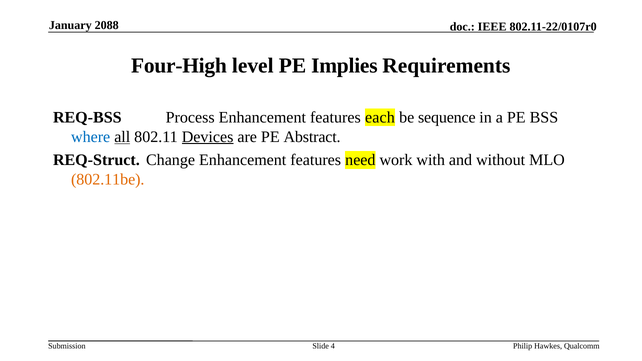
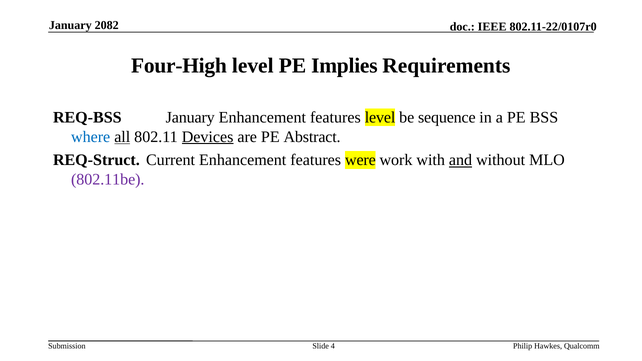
2088: 2088 -> 2082 (107, 26)
REQ-BSS Process: Process -> January (190, 118)
features each: each -> level (380, 118)
Change: Change -> Current (171, 160)
need: need -> were (360, 160)
and underline: none -> present (461, 160)
802.11be colour: orange -> purple (108, 179)
